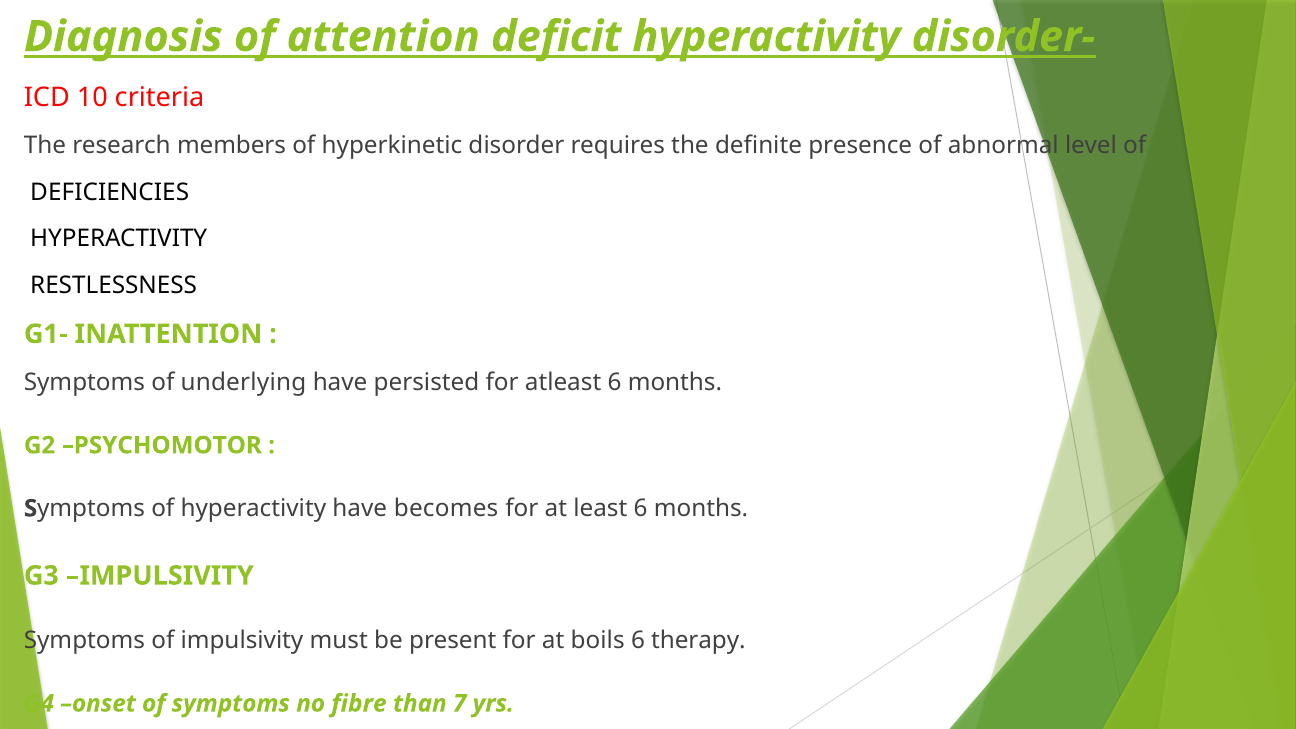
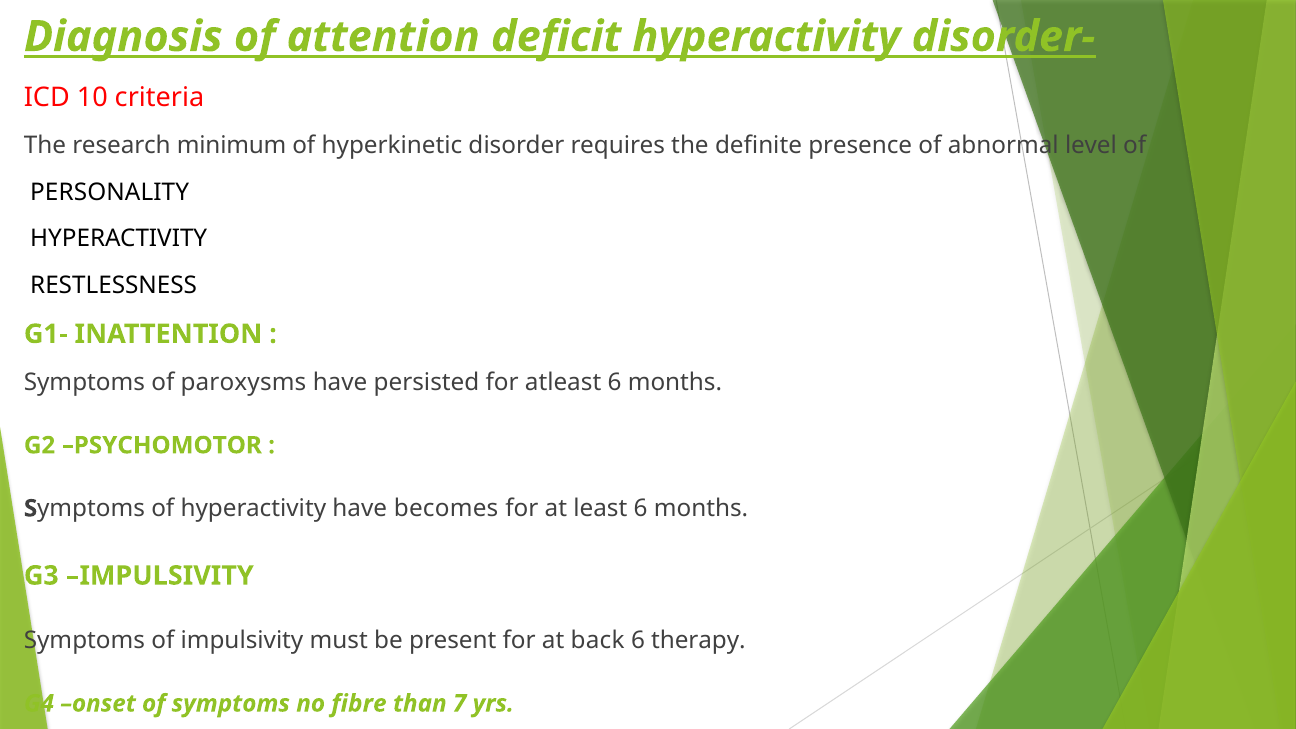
members: members -> minimum (232, 146)
DEFICIENCIES: DEFICIENCIES -> PERSONALITY (110, 192)
underlying: underlying -> paroxysms (243, 382)
boils: boils -> back (598, 640)
